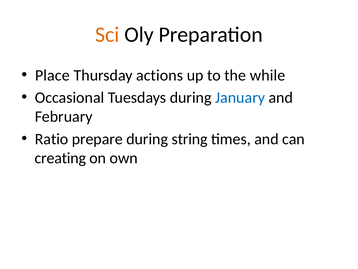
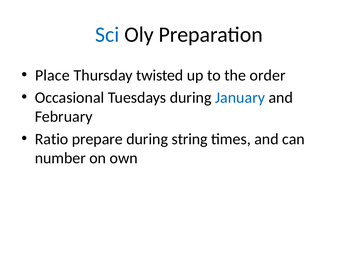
Sci colour: orange -> blue (107, 35)
actions: actions -> twisted (160, 75)
while: while -> order (268, 75)
creating: creating -> number (60, 158)
